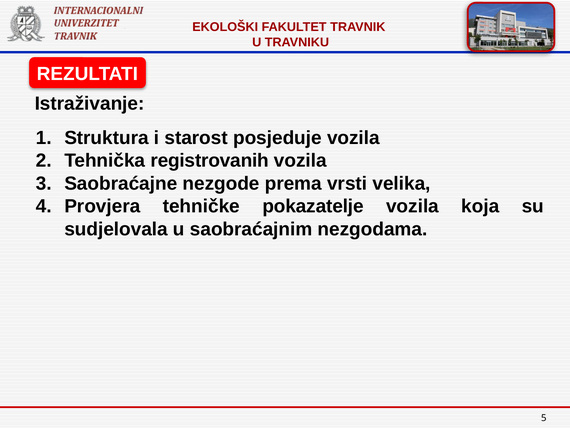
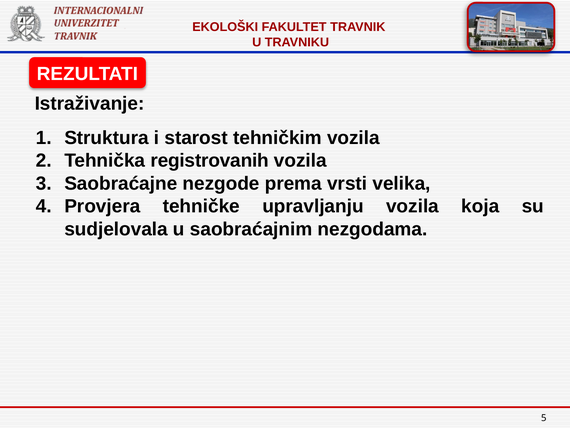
posjeduje: posjeduje -> tehničkim (277, 138)
pokazatelje: pokazatelje -> upravljanju (313, 206)
